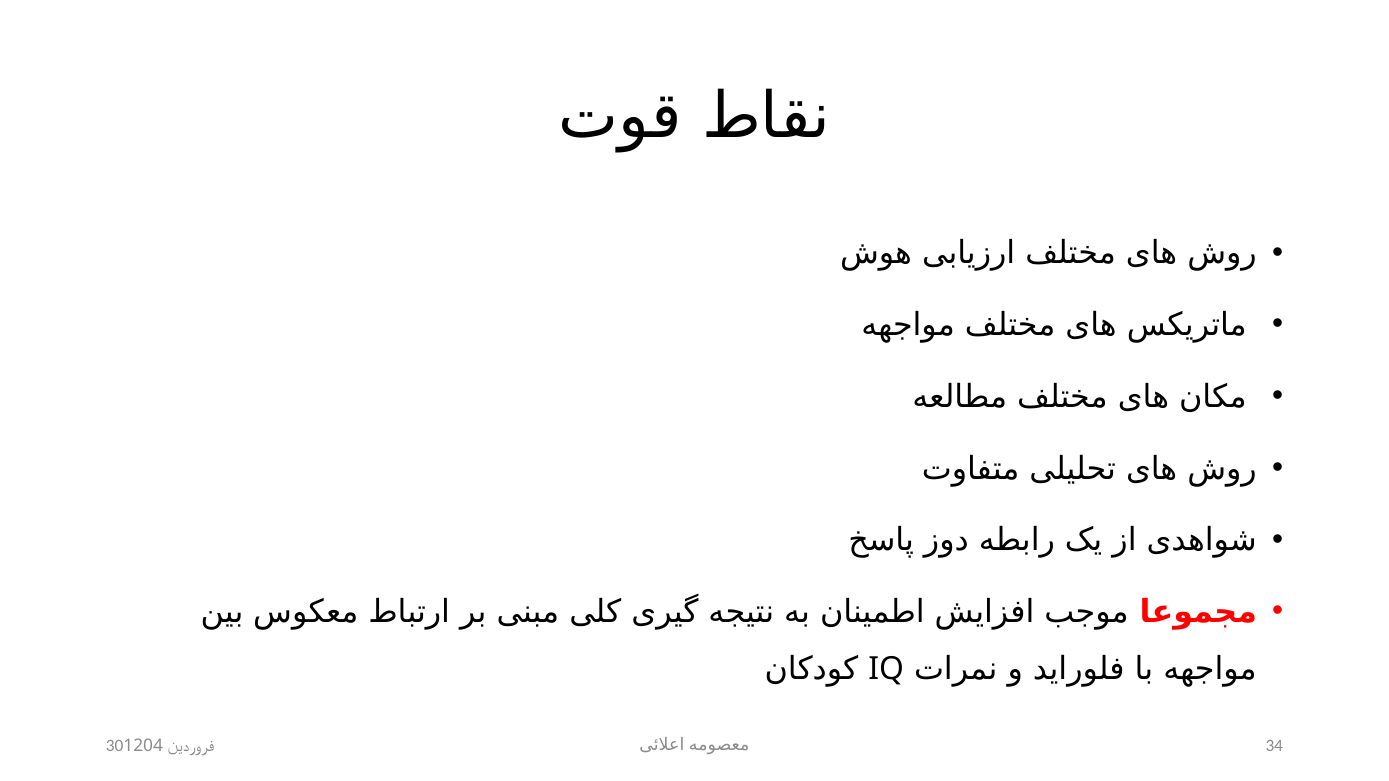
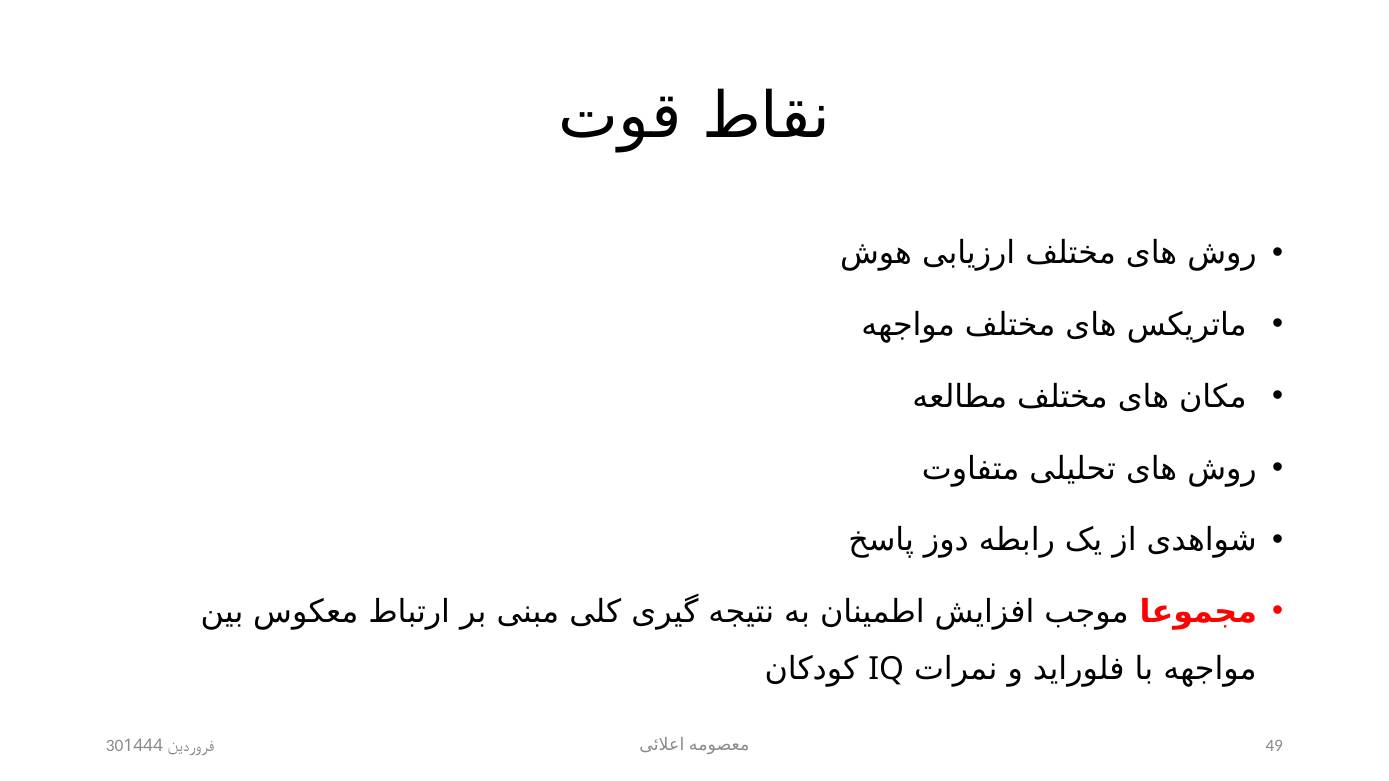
34: 34 -> 49 (1274, 746)
1204: 1204 -> 1444 (143, 746)
